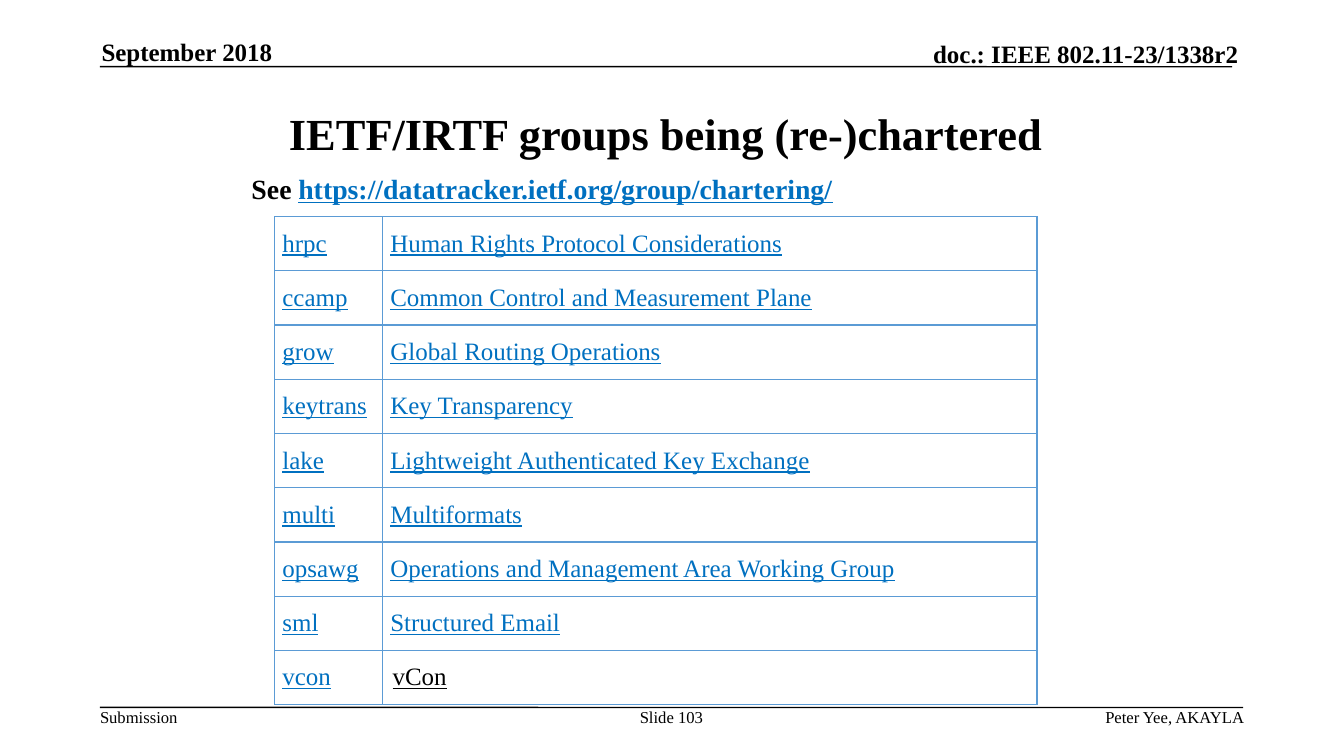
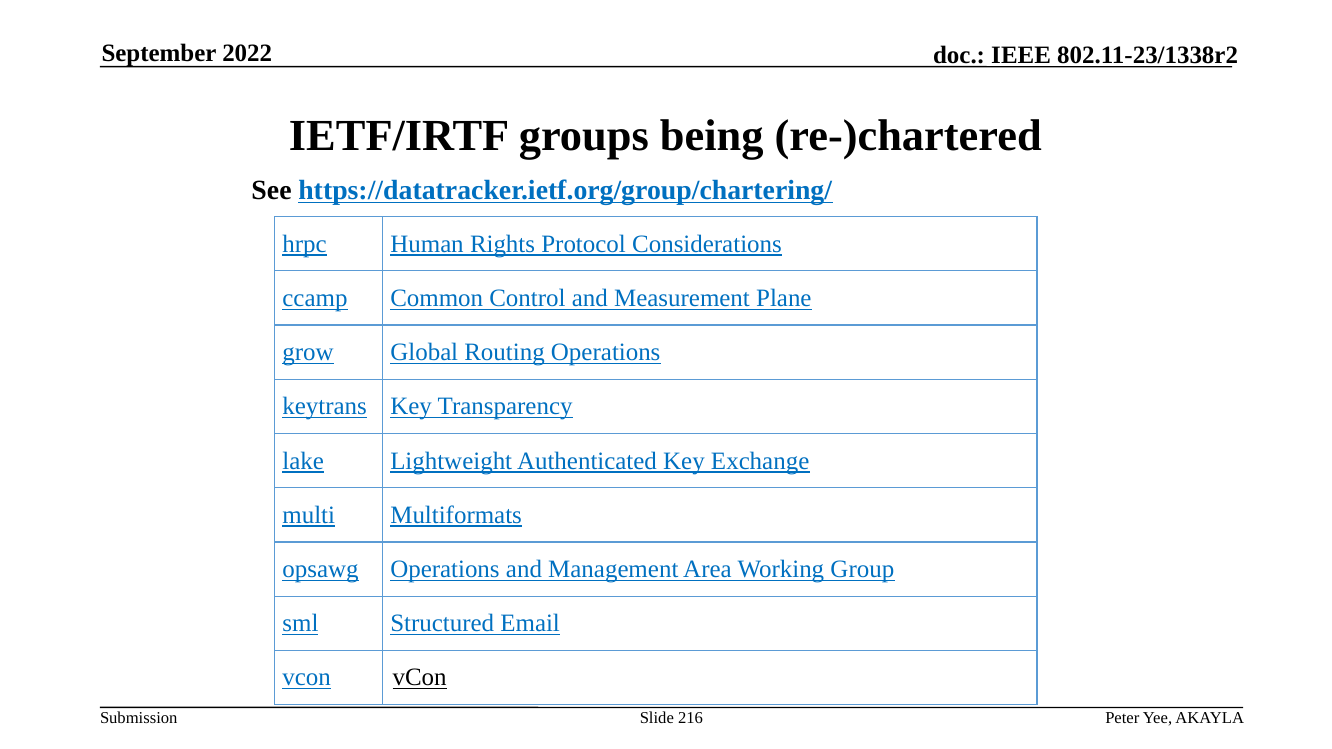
2018: 2018 -> 2022 (247, 53)
103: 103 -> 216 (691, 719)
